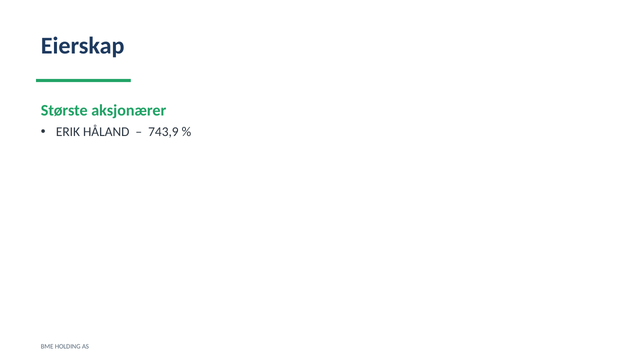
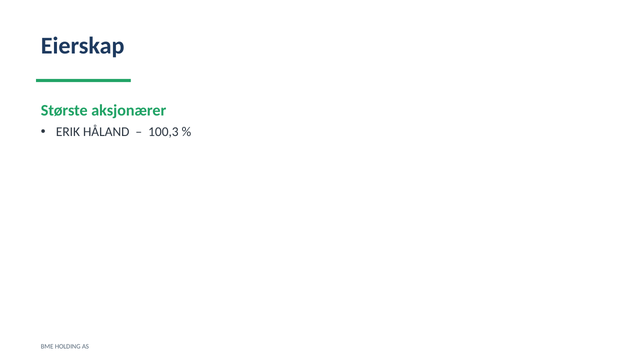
743,9: 743,9 -> 100,3 (163, 132)
